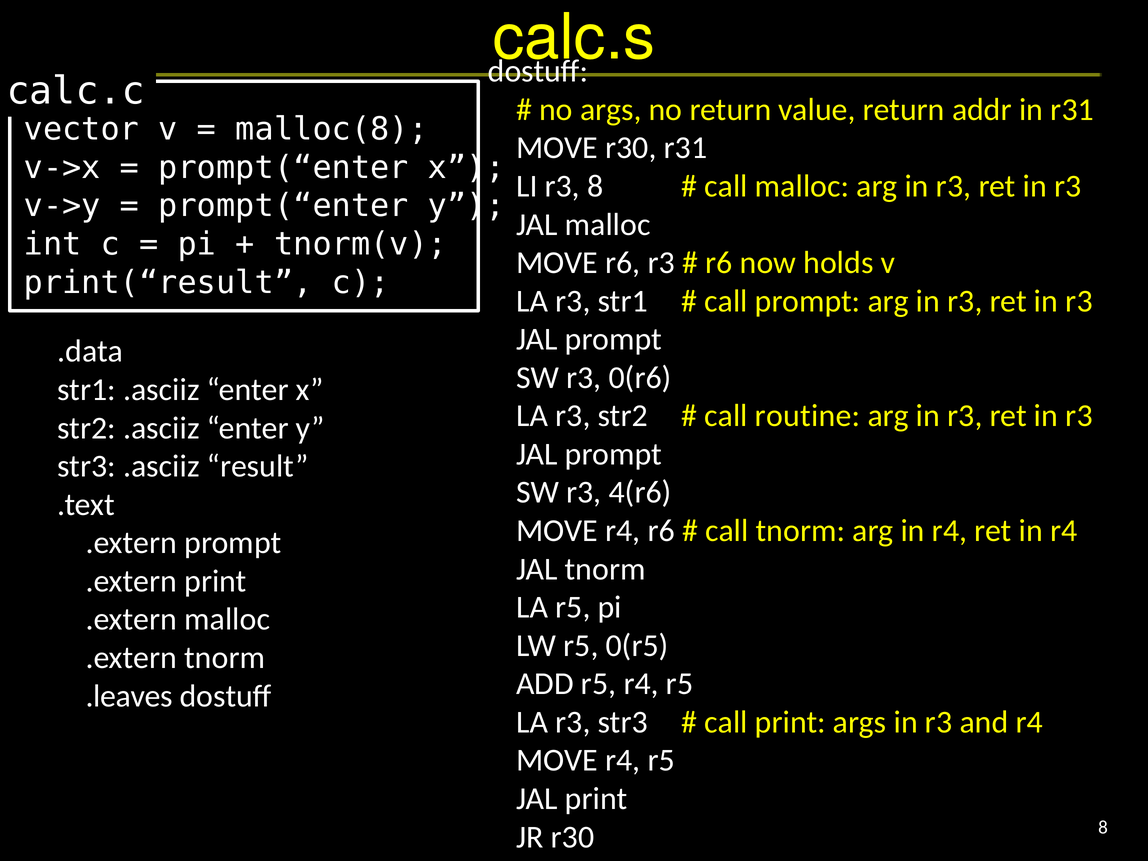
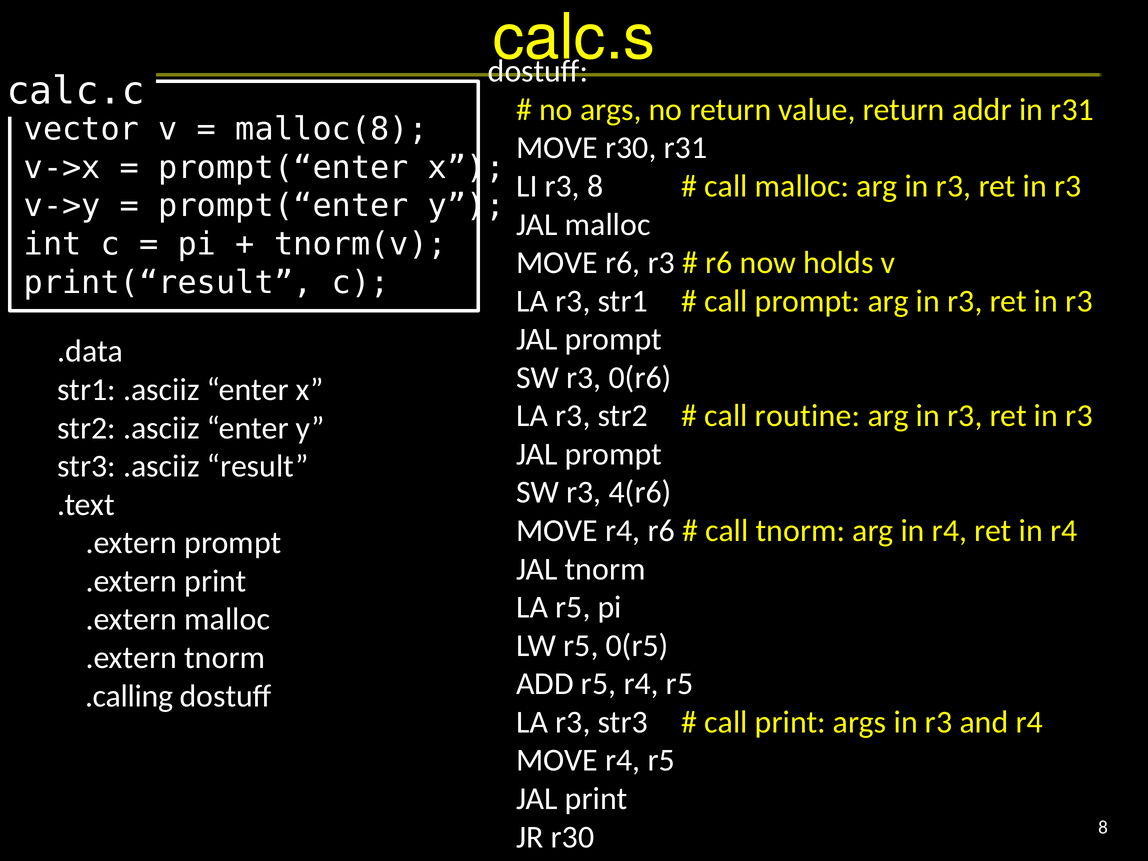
.leaves: .leaves -> .calling (129, 696)
